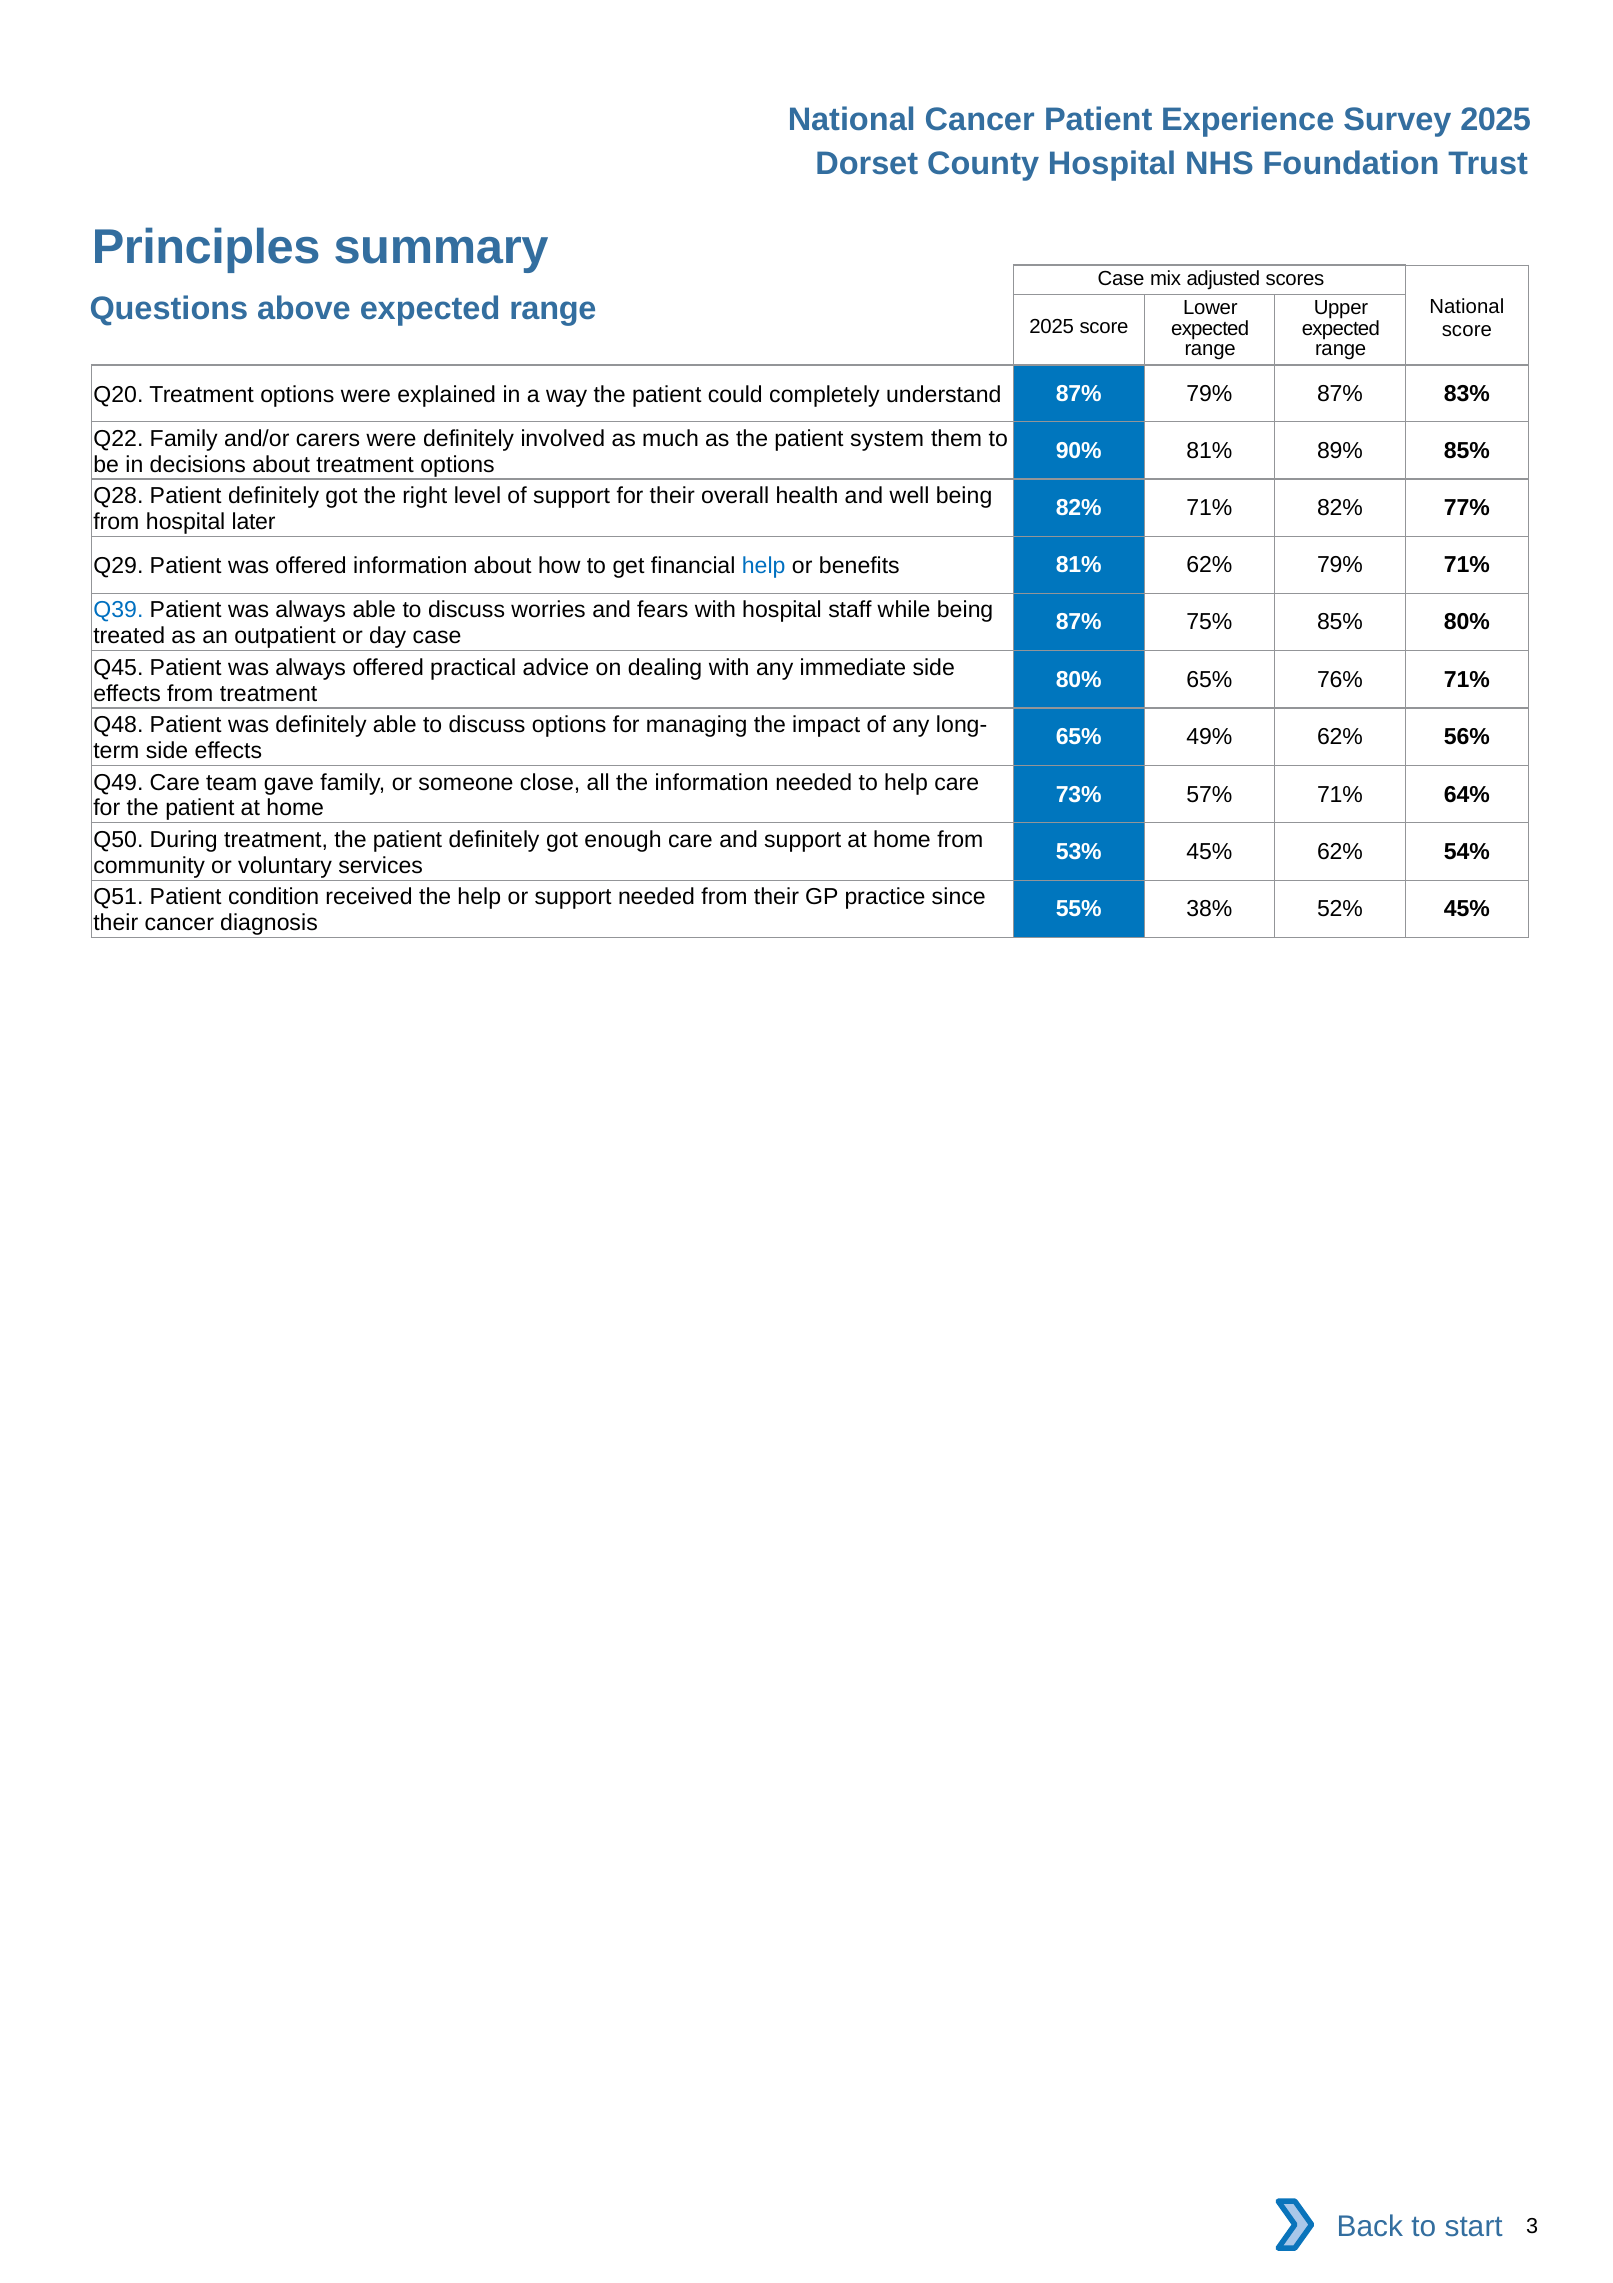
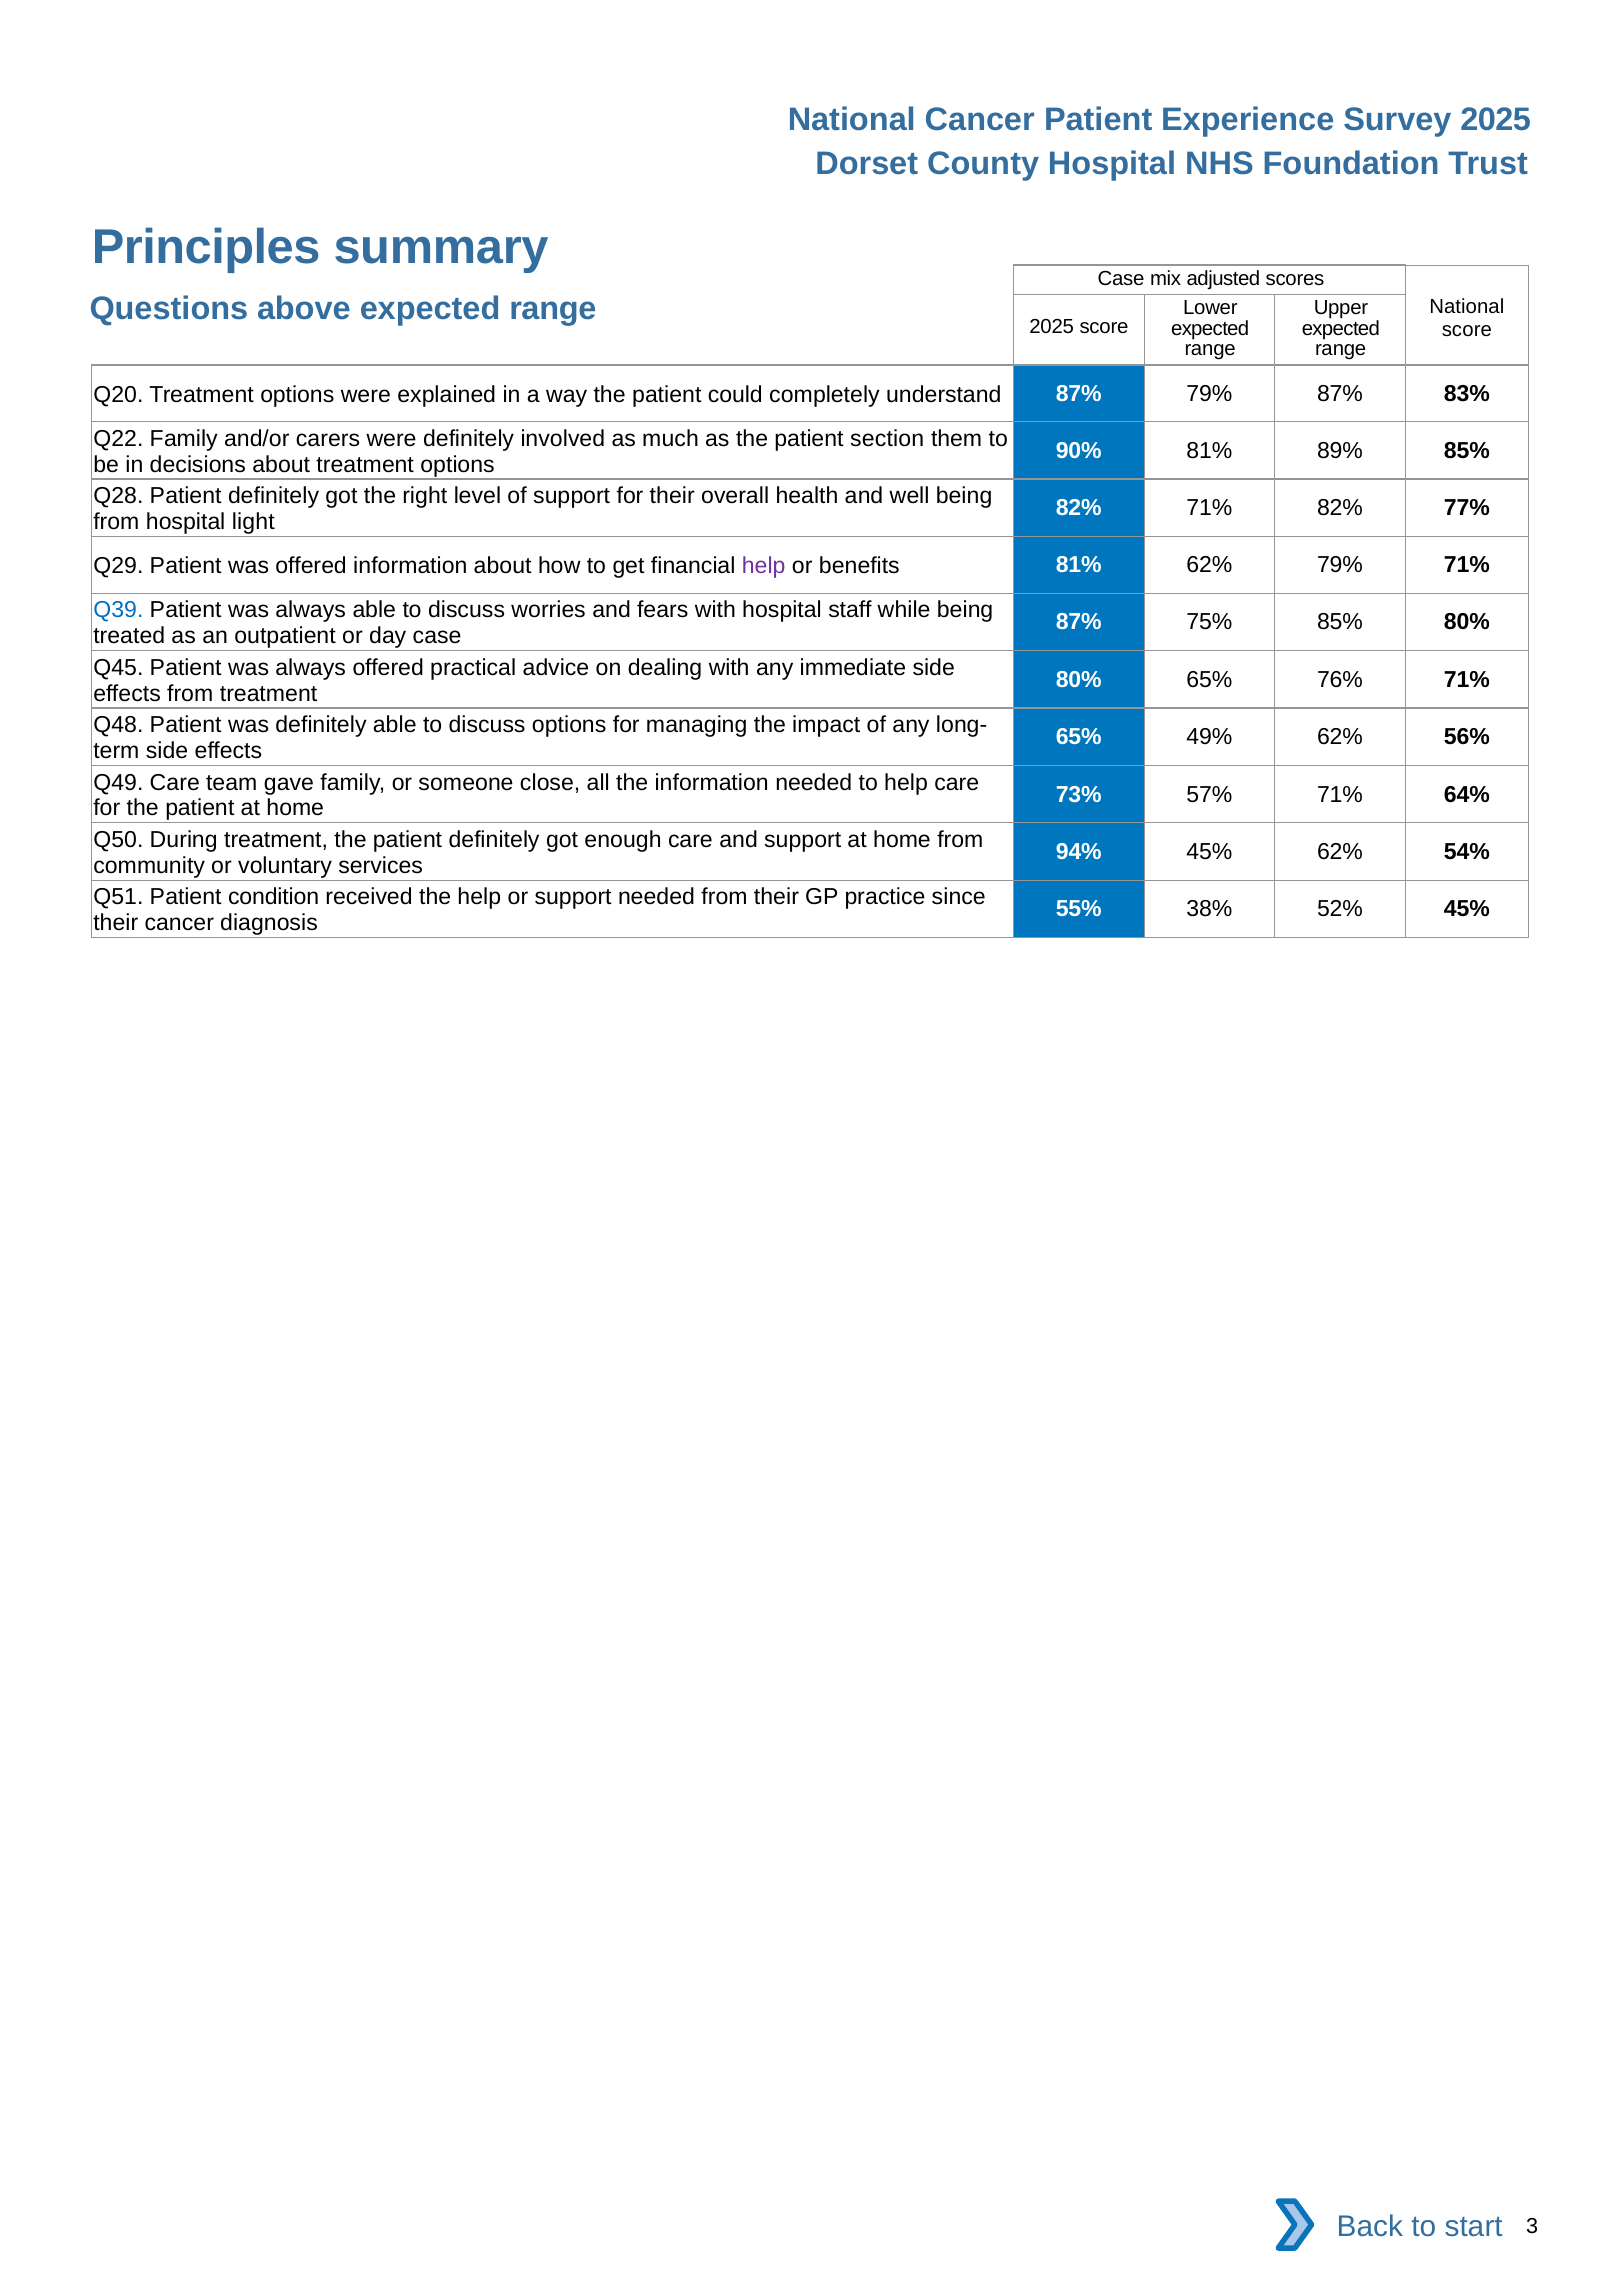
system: system -> section (887, 439)
later: later -> light (253, 522)
help colour: blue -> purple (764, 566)
53%: 53% -> 94% (1079, 852)
